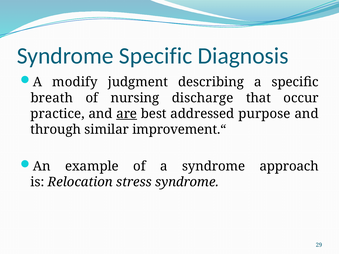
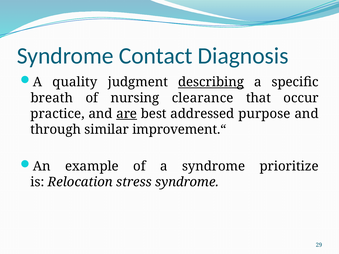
Syndrome Specific: Specific -> Contact (156, 56)
modify: modify -> quality (75, 82)
describing underline: none -> present (211, 82)
discharge: discharge -> clearance (203, 98)
approach: approach -> prioritize (289, 166)
